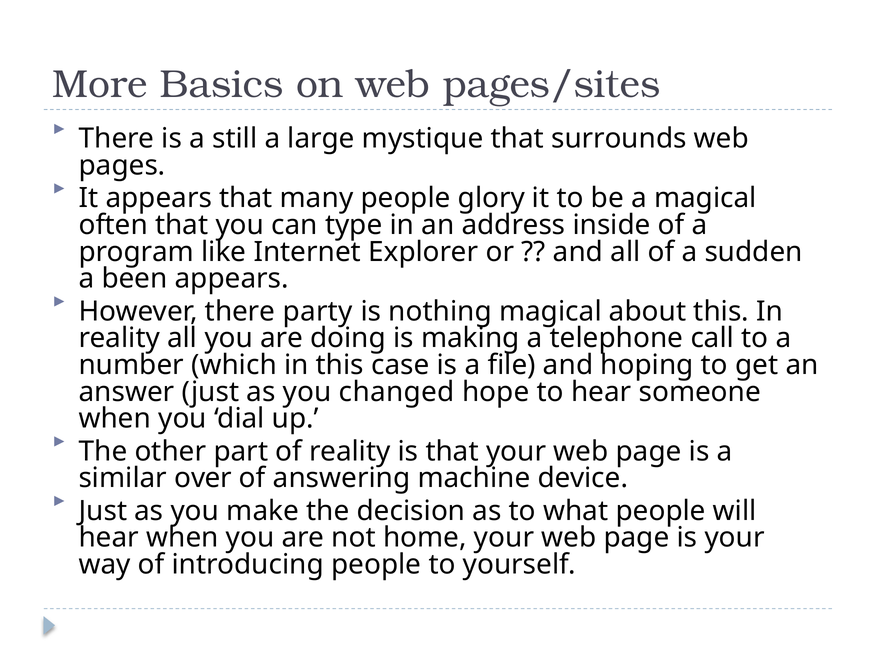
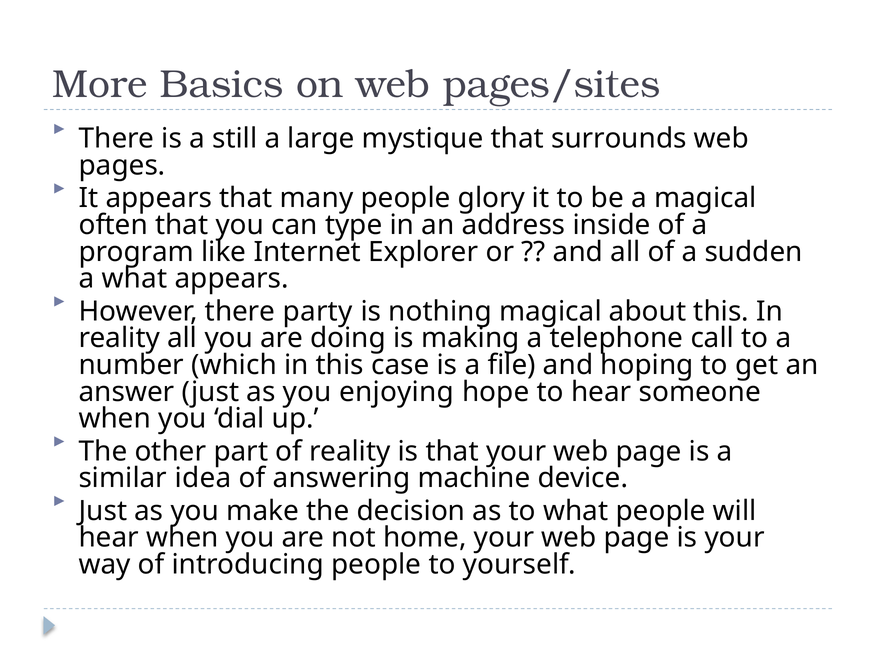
a been: been -> what (134, 279)
changed: changed -> enjoying (397, 392)
over: over -> idea (203, 478)
